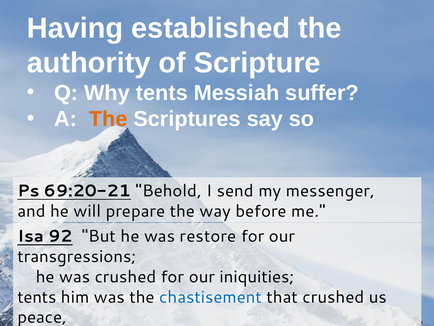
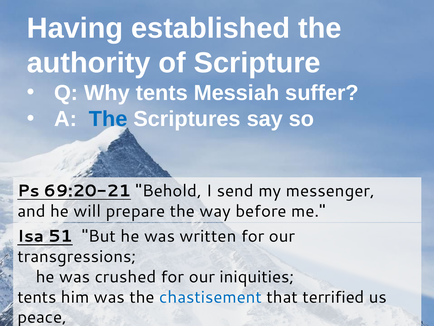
The colour: orange -> blue (108, 119)
92: 92 -> 51 (61, 236)
restore: restore -> written (208, 236)
that crushed: crushed -> terrified (333, 297)
